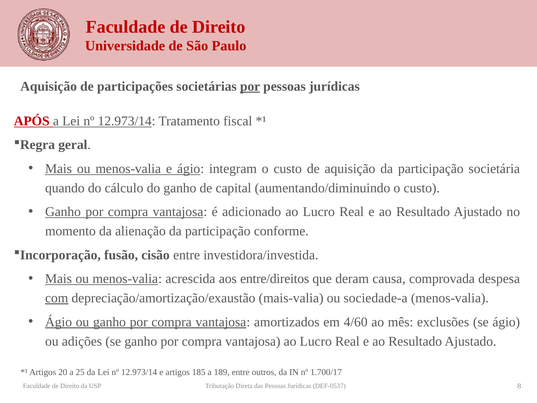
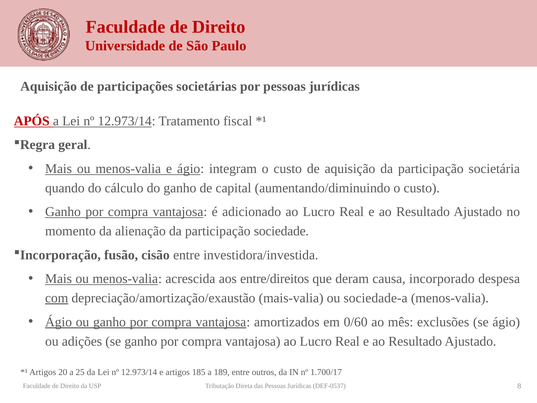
por underline: present -> none (250, 86)
conforme: conforme -> sociedade (281, 231)
comprovada: comprovada -> incorporado (442, 279)
4/60: 4/60 -> 0/60 (356, 322)
